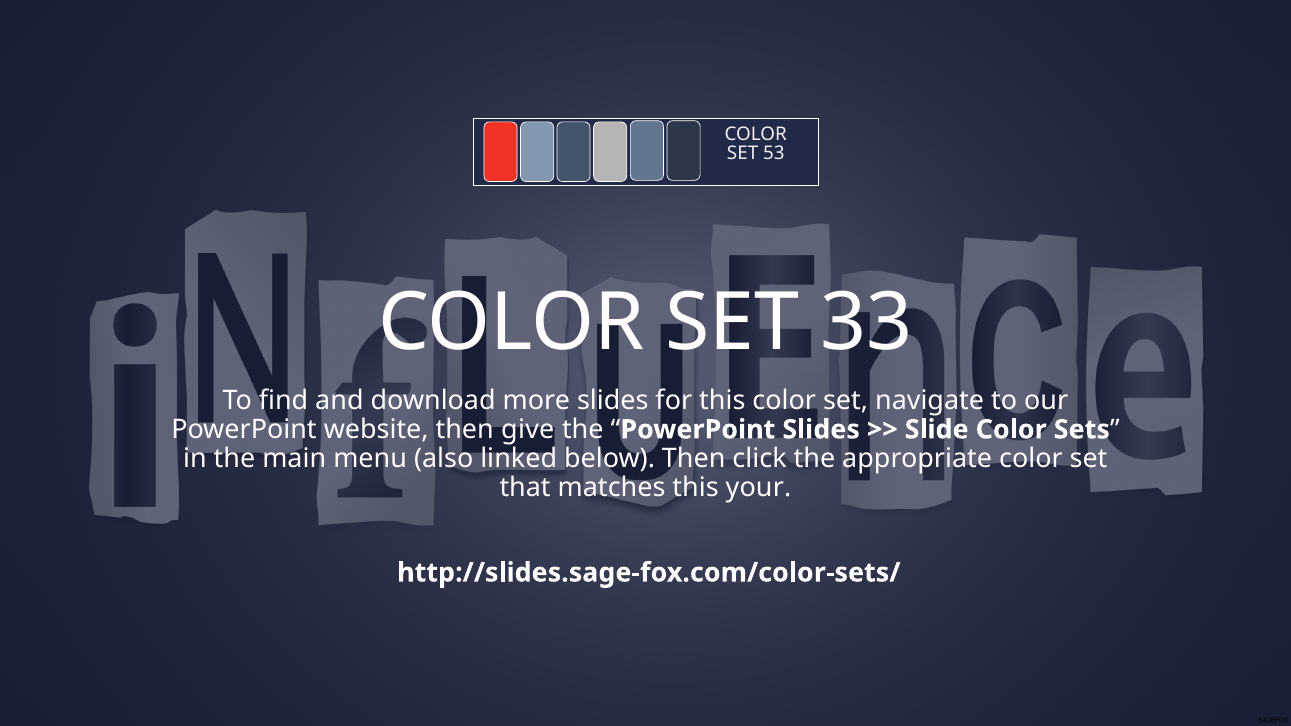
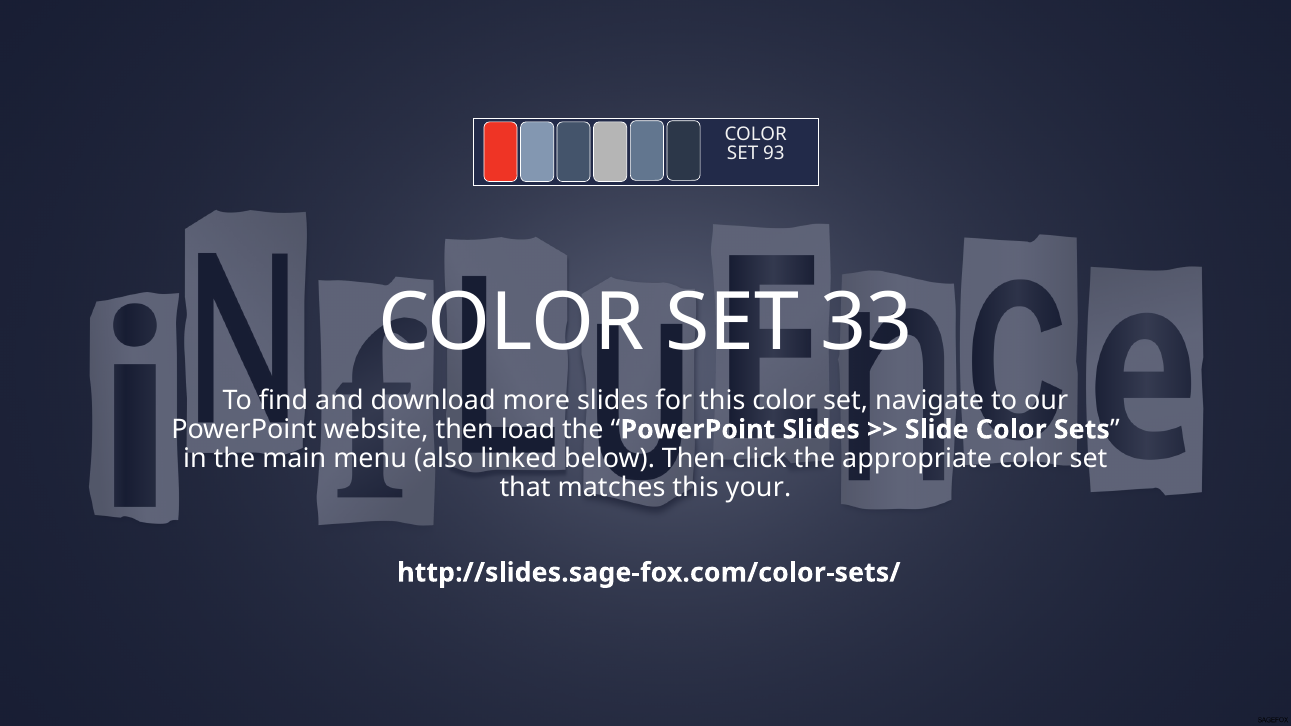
53: 53 -> 93 (774, 153)
give: give -> load (528, 430)
